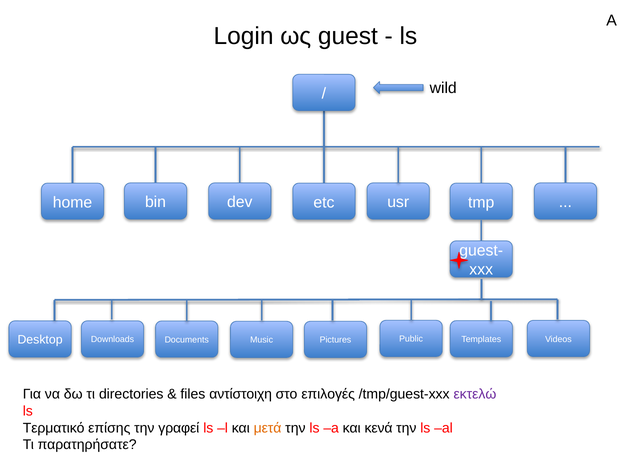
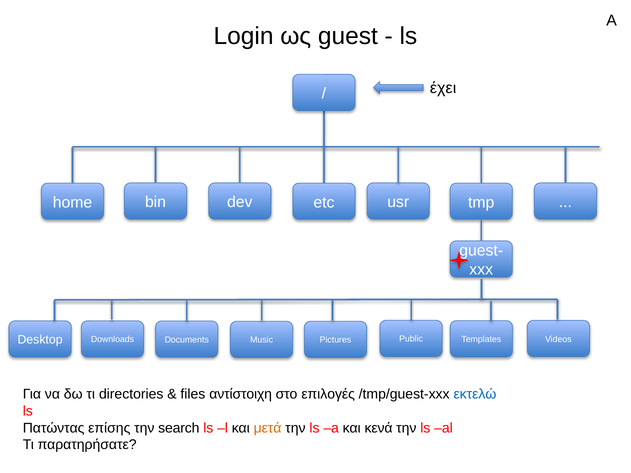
wild: wild -> έχει (443, 88)
εκτελώ colour: purple -> blue (475, 394)
Τερματικό: Τερματικό -> Πατώντας (54, 428)
γραφεί: γραφεί -> search (179, 428)
